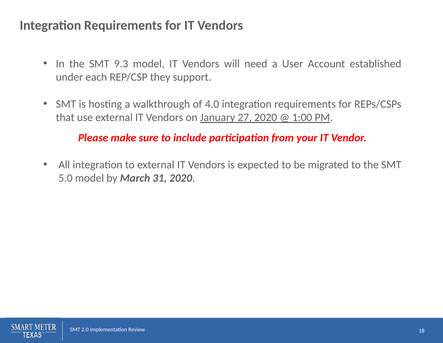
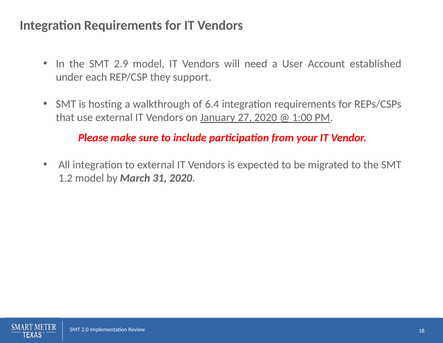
9.3: 9.3 -> 2.9 (121, 64)
4.0: 4.0 -> 6.4 (212, 104)
5.0: 5.0 -> 1.2 (65, 178)
